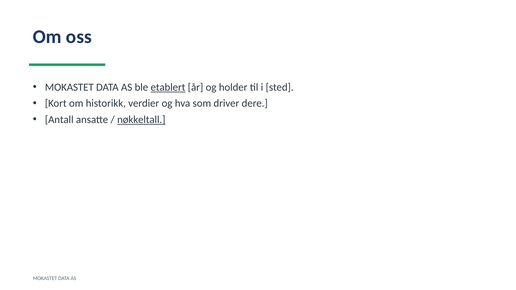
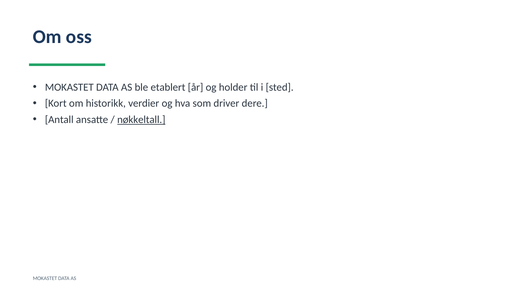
etablert underline: present -> none (168, 87)
